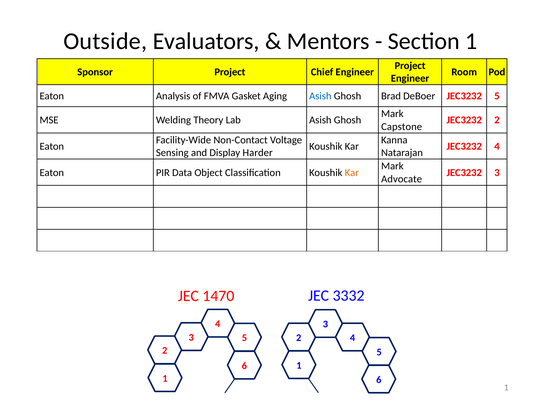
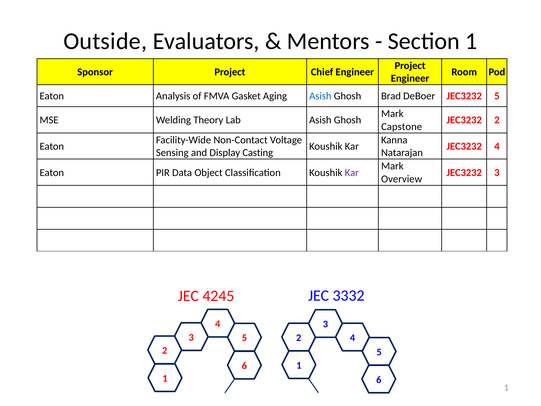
Harder: Harder -> Casting (258, 153)
Kar colour: orange -> purple (352, 172)
Advocate: Advocate -> Overview (402, 179)
1470: 1470 -> 4245 (218, 296)
